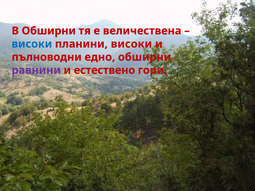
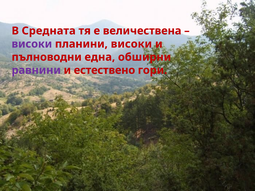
В Обширни: Обширни -> Средната (49, 31)
високи colour: blue -> purple (32, 44)
едно: едно -> една (100, 57)
